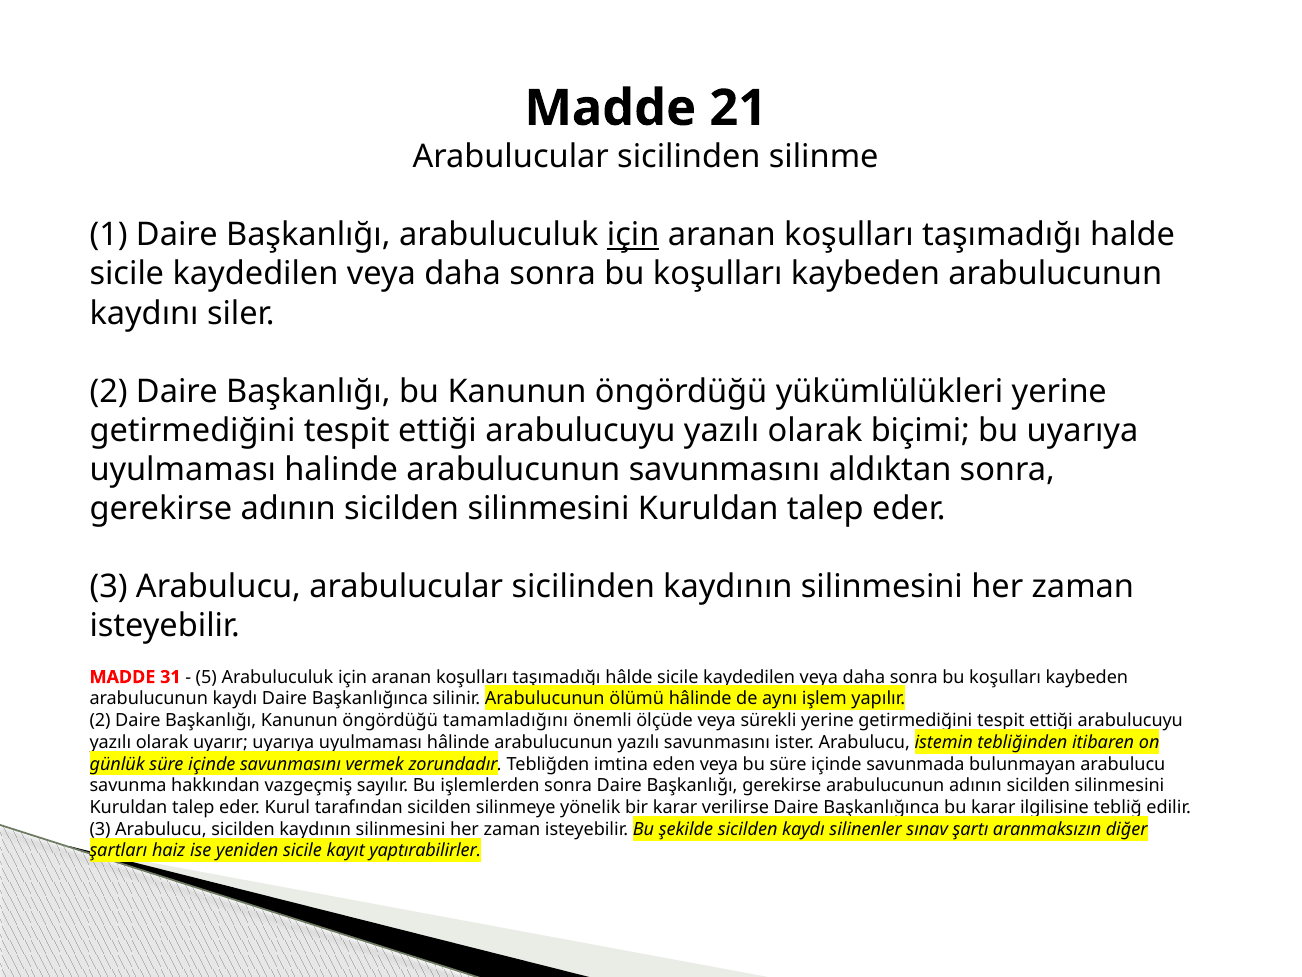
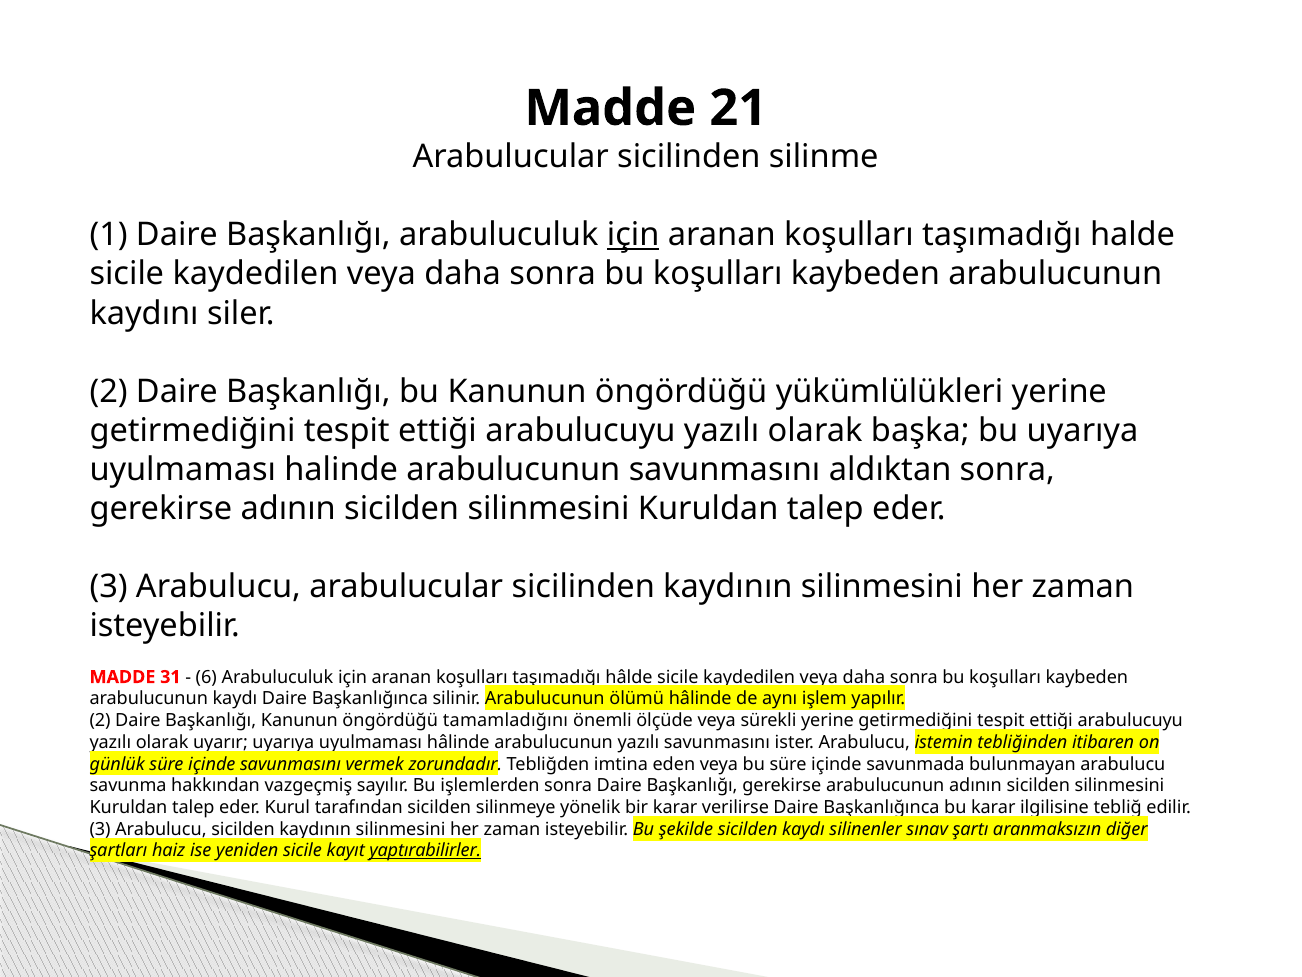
biçimi: biçimi -> başka (920, 430)
5: 5 -> 6 (206, 677)
yaptırabilirler underline: none -> present (425, 851)
